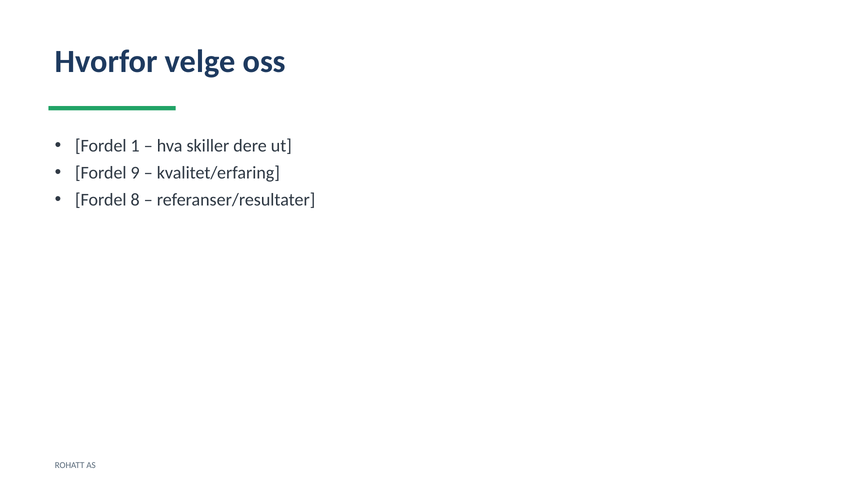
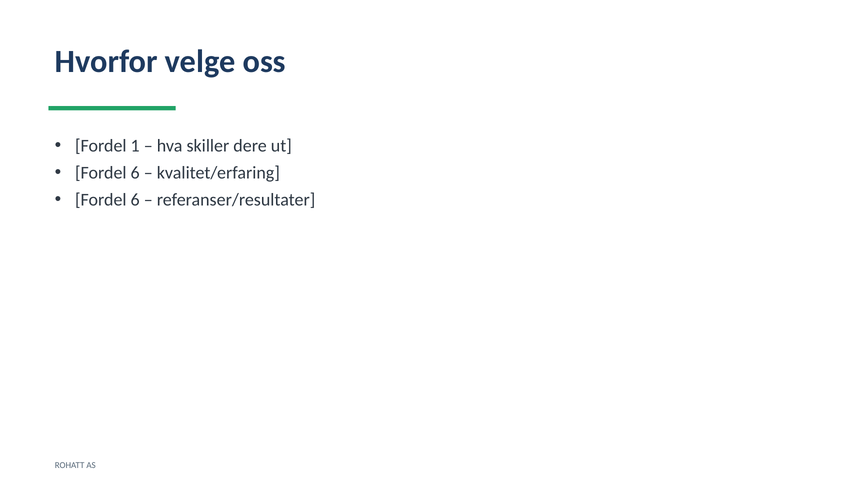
9: 9 -> 6 (135, 173)
8: 8 -> 6 (135, 200)
